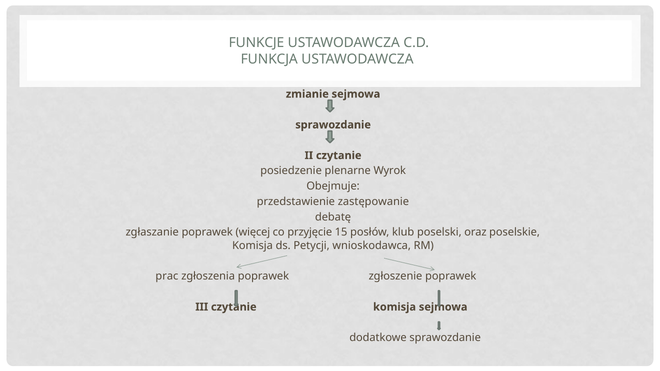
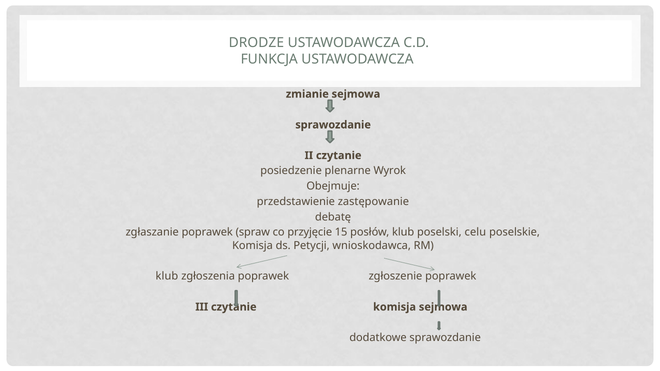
FUNKCJE: FUNKCJE -> DRODZE (256, 43)
więcej: więcej -> spraw (253, 232)
oraz: oraz -> celu (475, 232)
prac: prac -> klub (167, 276)
